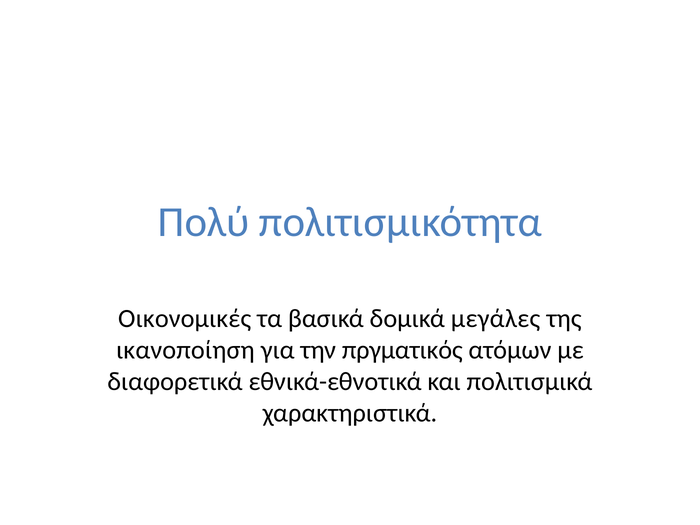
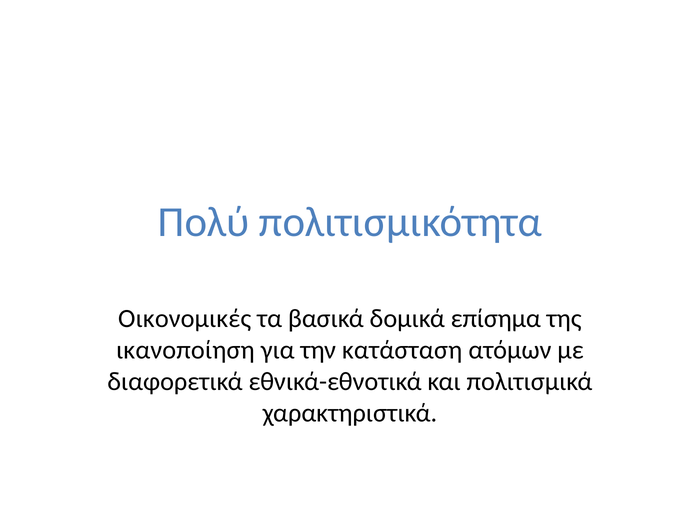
μεγάλες: μεγάλες -> επίσημα (496, 319)
πργματικός: πργματικός -> κατάσταση (402, 350)
